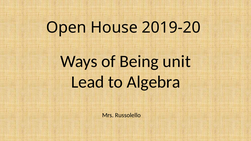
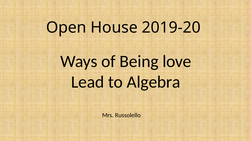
unit: unit -> love (177, 61)
